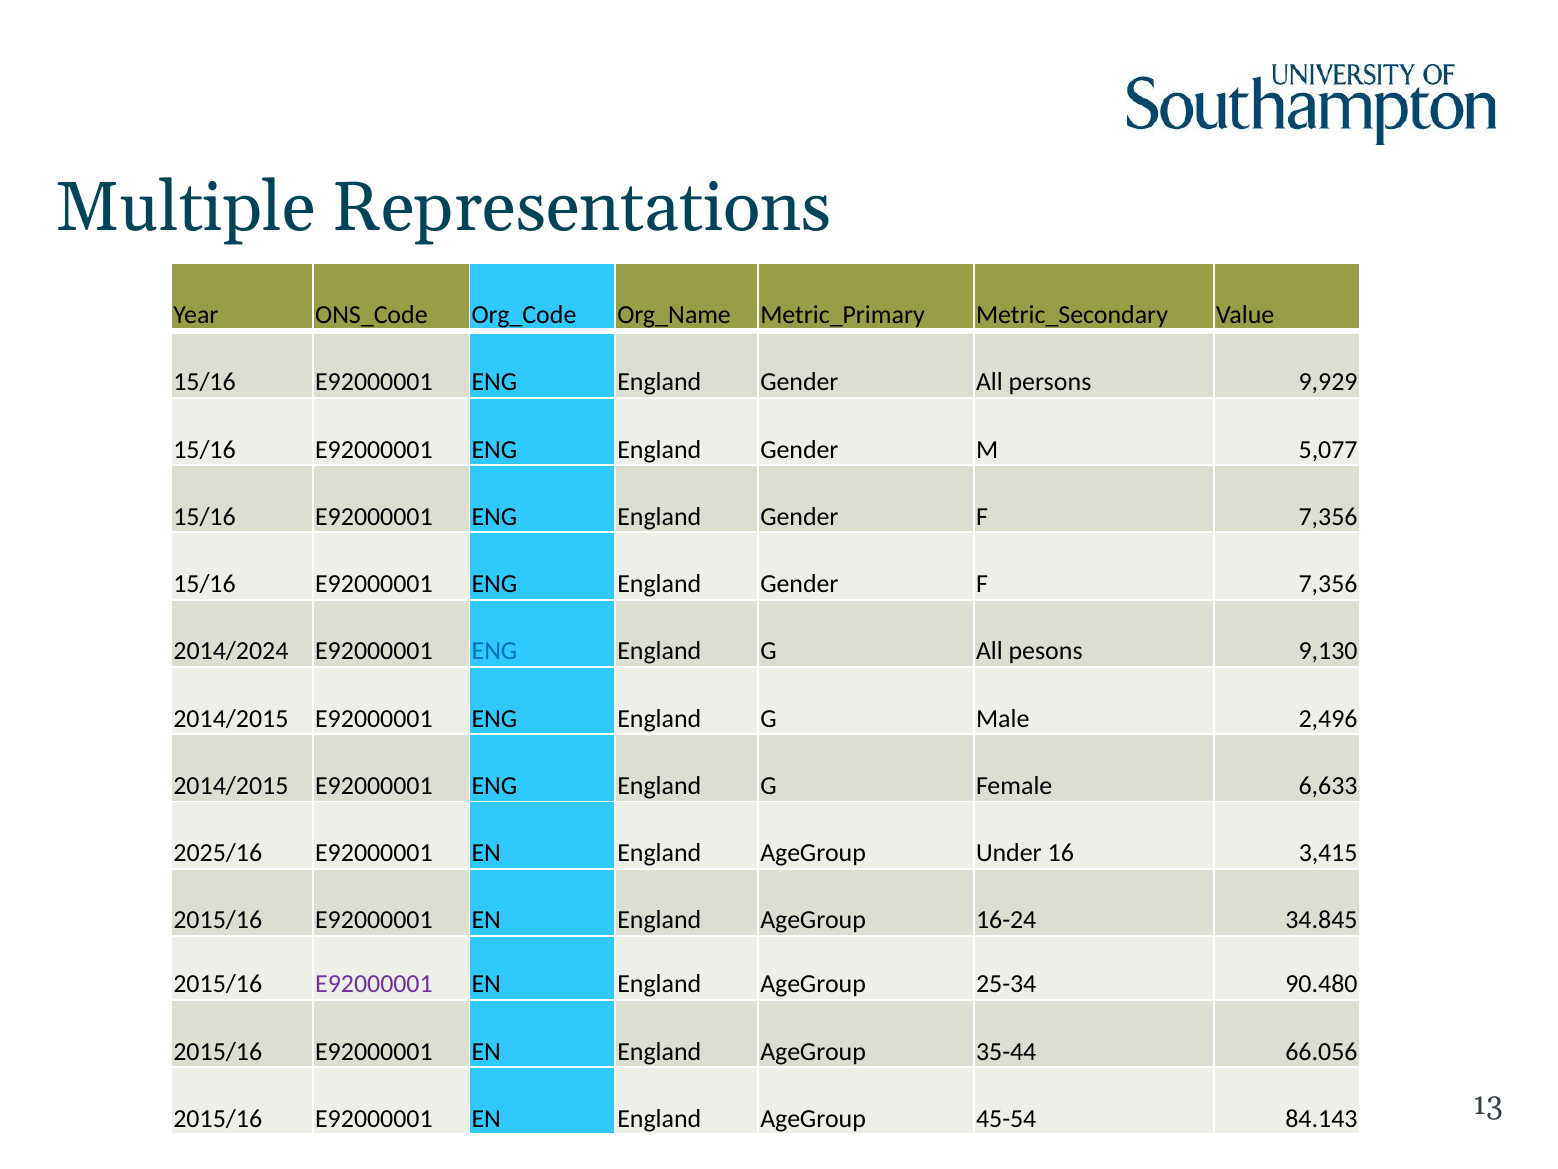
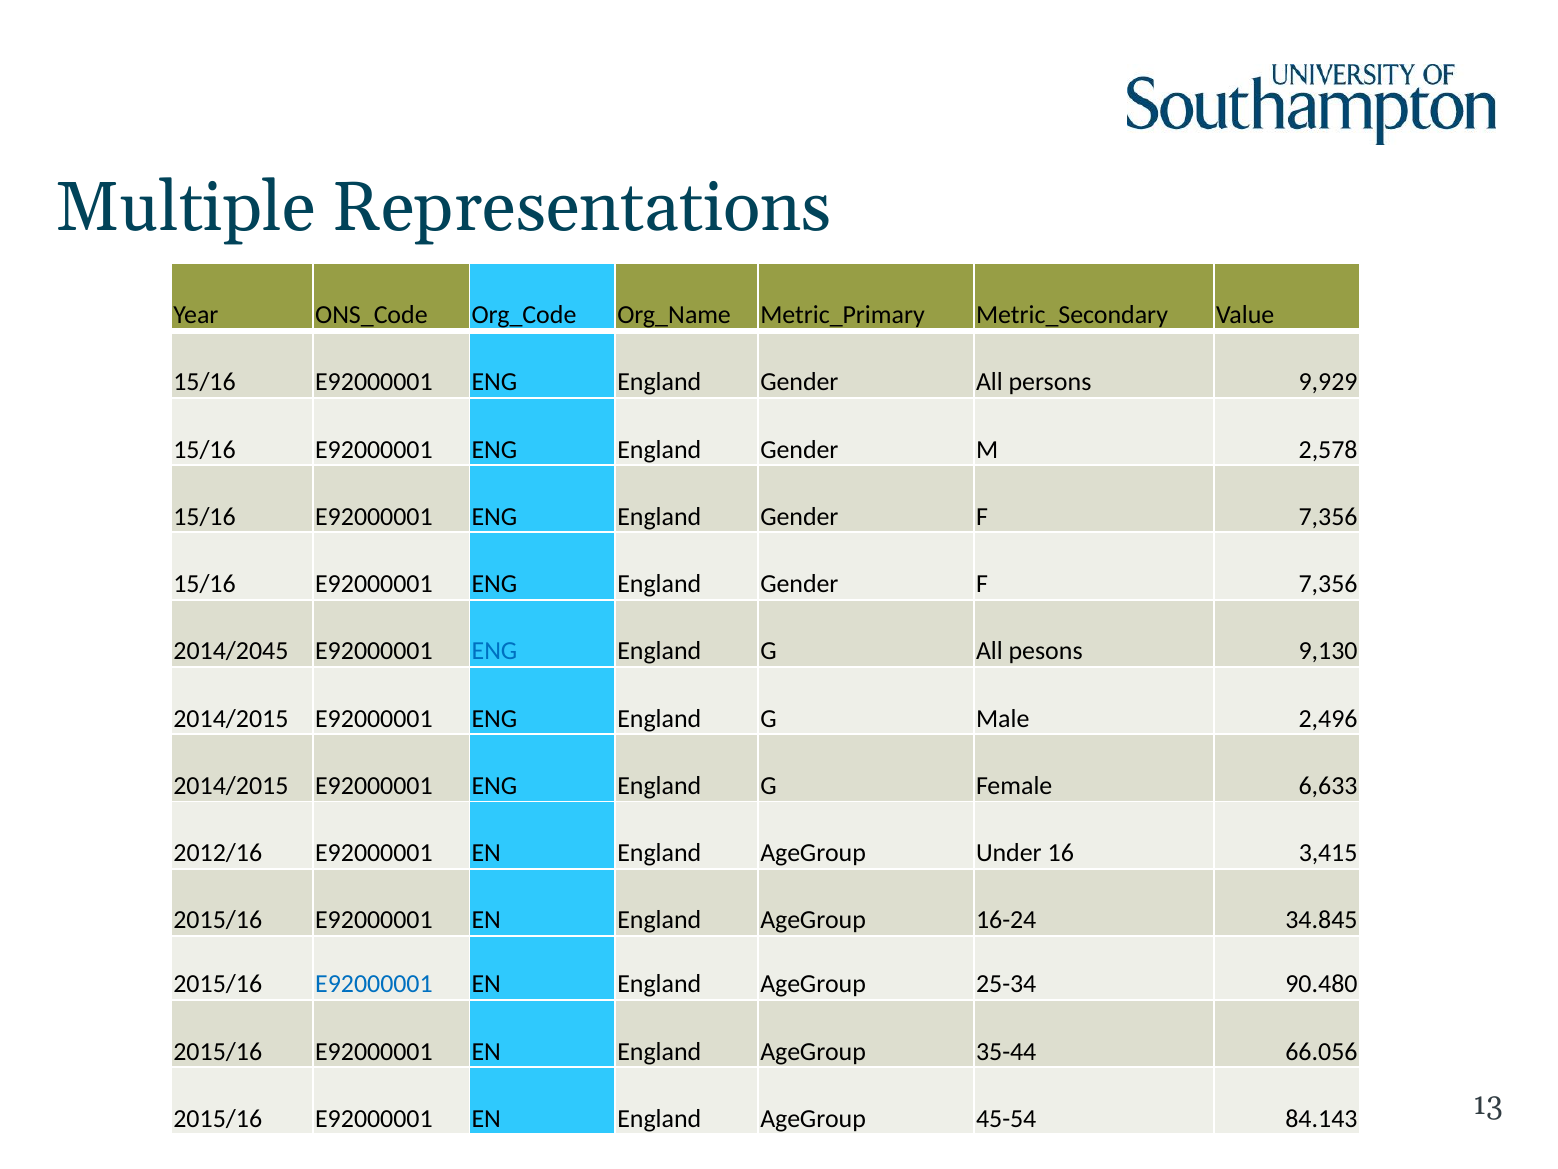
5,077: 5,077 -> 2,578 (1328, 449)
2014/2024: 2014/2024 -> 2014/2045 (231, 651)
2025/16: 2025/16 -> 2012/16 (218, 853)
E92000001 colour: purple -> blue (374, 984)
